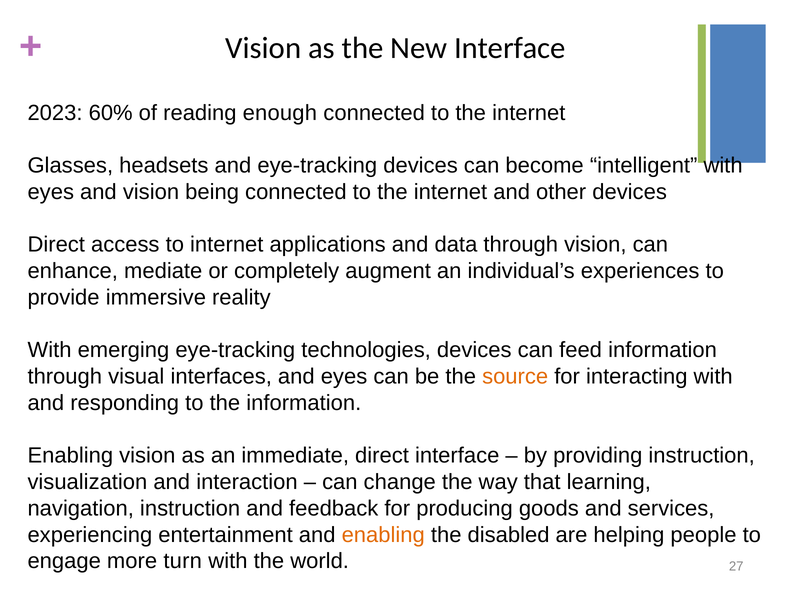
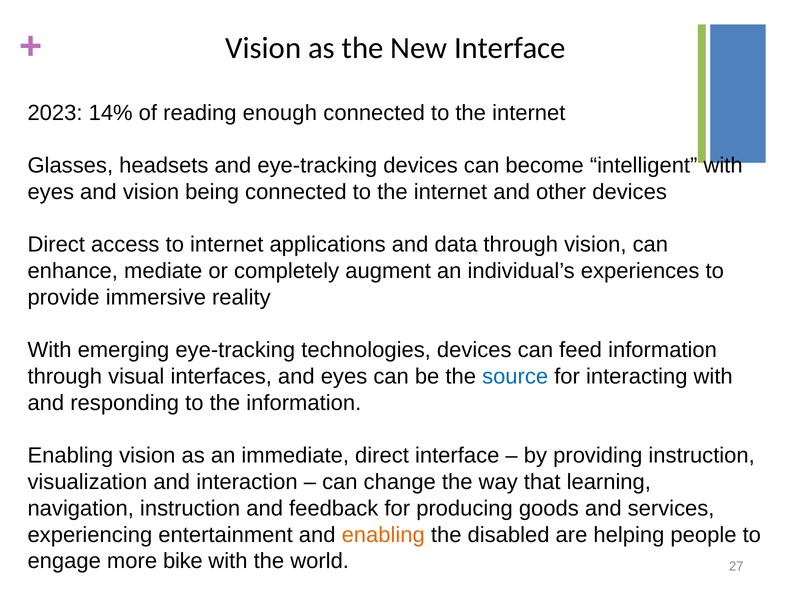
60%: 60% -> 14% (111, 113)
source colour: orange -> blue (515, 377)
turn: turn -> bike (183, 561)
